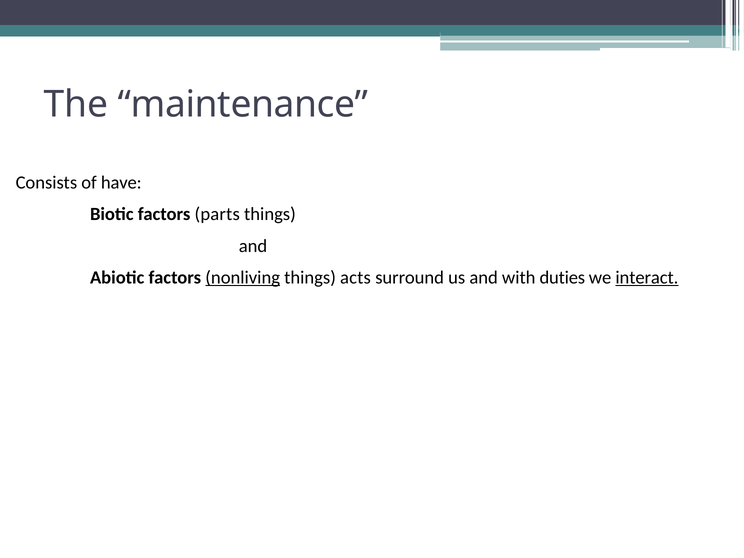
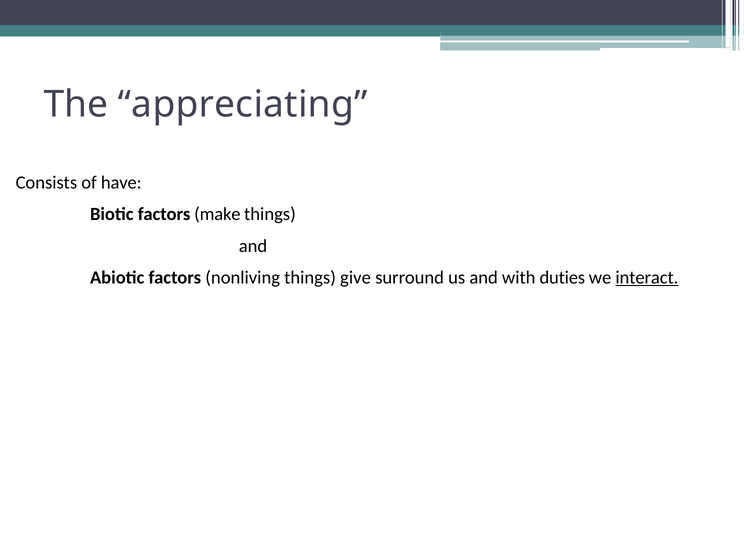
maintenance: maintenance -> appreciating (243, 105)
parts: parts -> make (217, 214)
nonliving underline: present -> none (243, 278)
acts: acts -> give (356, 278)
